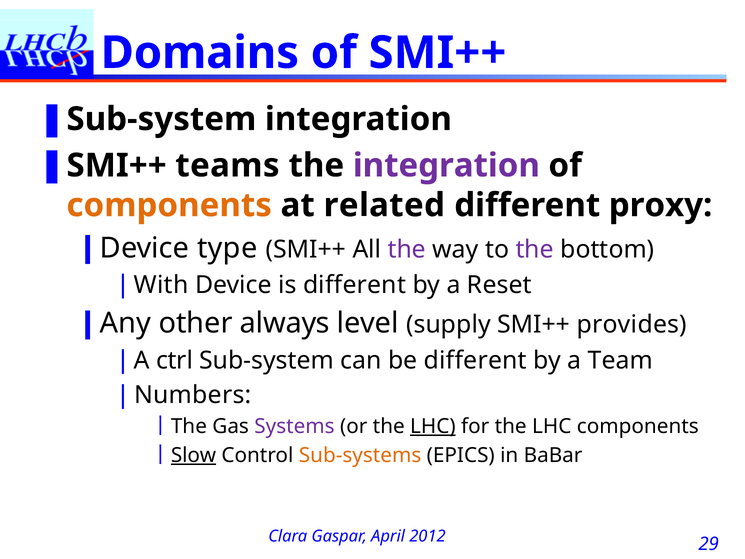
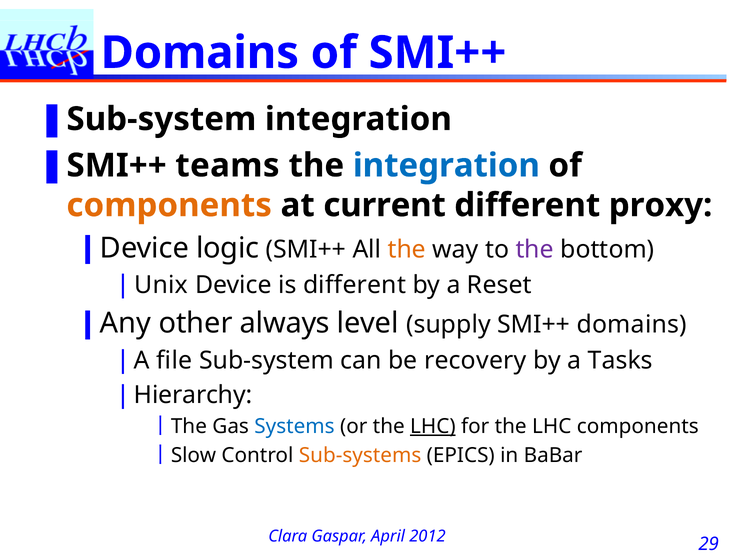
integration colour: purple -> blue (446, 165)
related: related -> current (385, 205)
type: type -> logic (228, 248)
the colour: purple -> orange (407, 249)
With: With -> Unix (161, 285)
SMI++ provides: provides -> domains (632, 325)
ctrl: ctrl -> file (174, 360)
be different: different -> recovery (475, 360)
Team: Team -> Tasks (620, 360)
Numbers: Numbers -> Hierarchy (193, 395)
Systems colour: purple -> blue (294, 426)
Slow underline: present -> none (194, 455)
